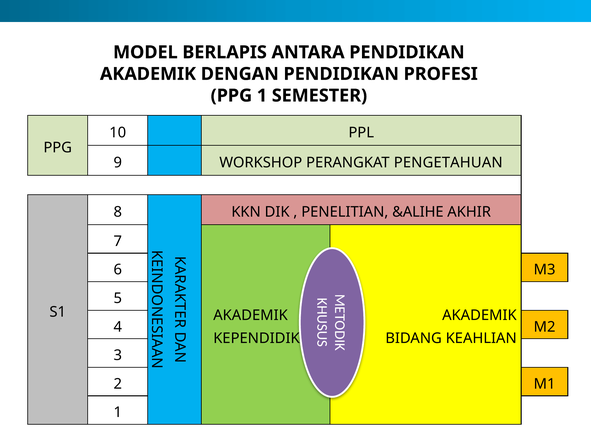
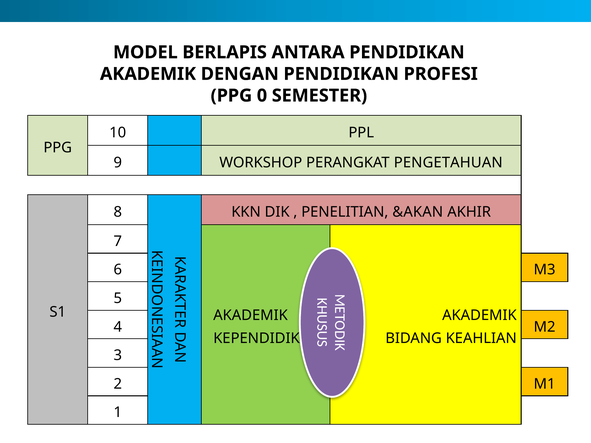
PPG 1: 1 -> 0 (262, 96)
&ALIHE: &ALIHE -> &AKAN (418, 212)
